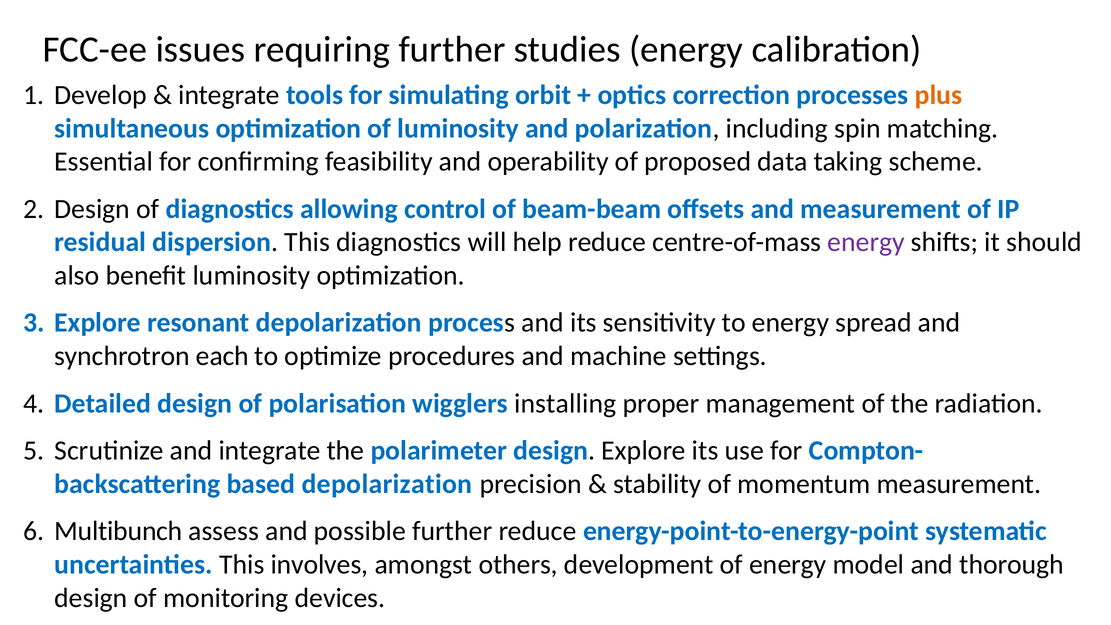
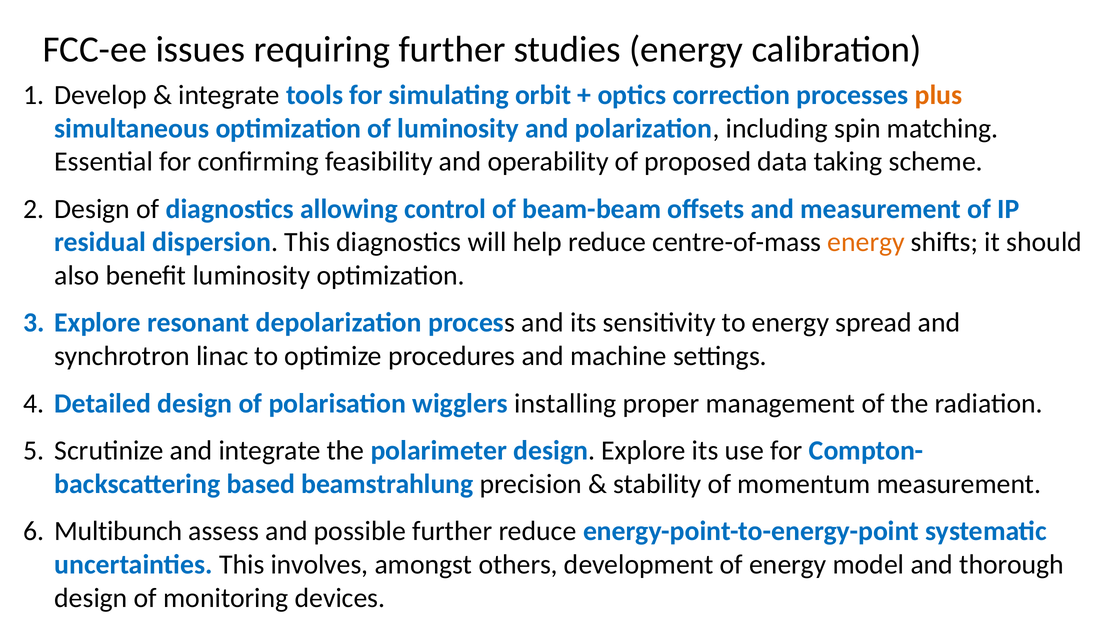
energy colour: purple -> orange (866, 242)
each: each -> linac (222, 356)
based depolarization: depolarization -> beamstrahlung (387, 484)
